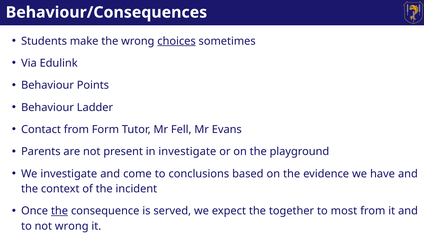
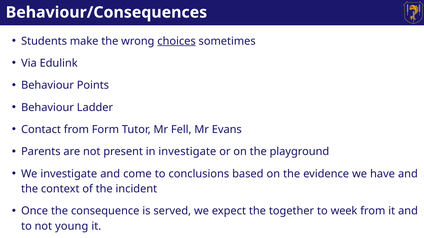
the underline: present -> none (60, 211)
most: most -> week (344, 211)
not wrong: wrong -> young (72, 227)
